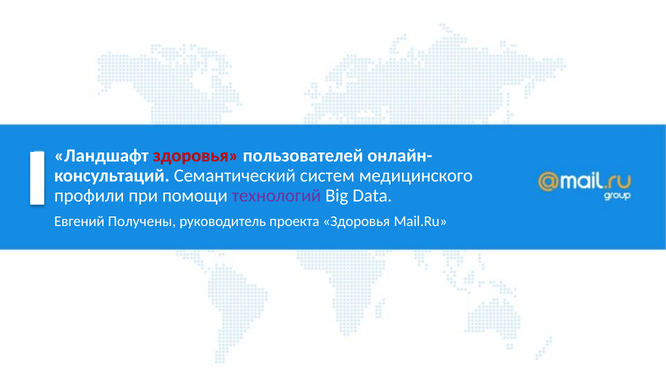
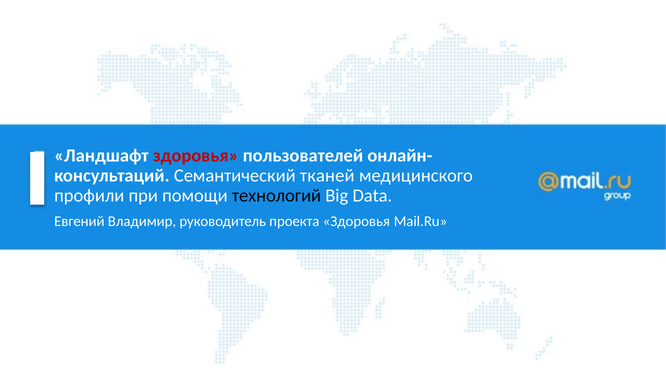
систем: систем -> тканей (327, 175)
технологий colour: purple -> black (277, 195)
Получены: Получены -> Владимир (142, 221)
